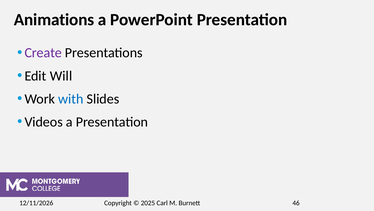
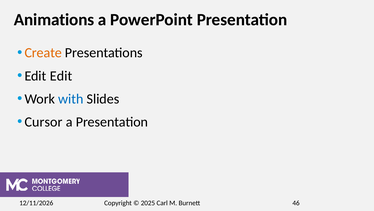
Create colour: purple -> orange (43, 53)
Edit Will: Will -> Edit (61, 76)
Videos: Videos -> Cursor (44, 122)
